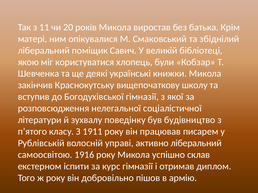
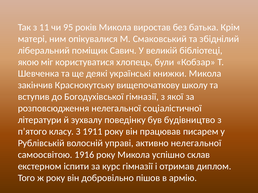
20: 20 -> 95 (68, 27)
активно ліберальний: ліберальний -> нелегальної (196, 144)
